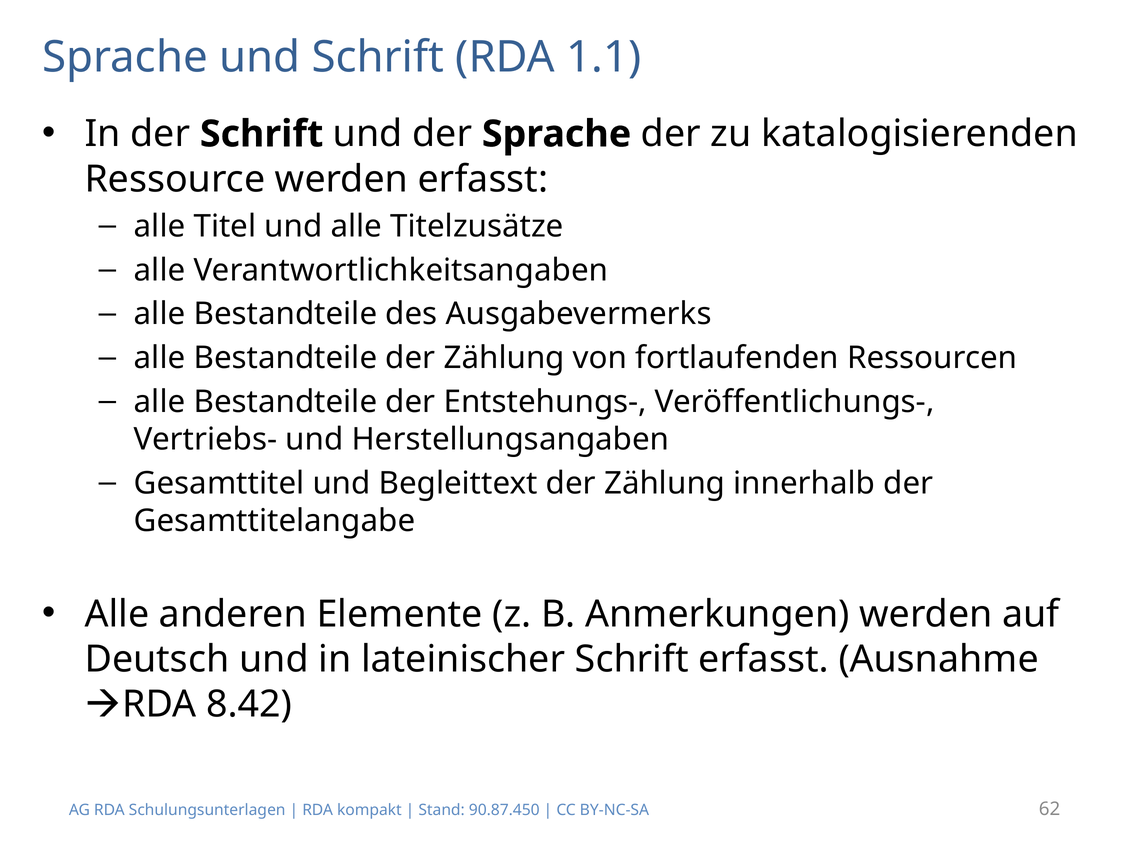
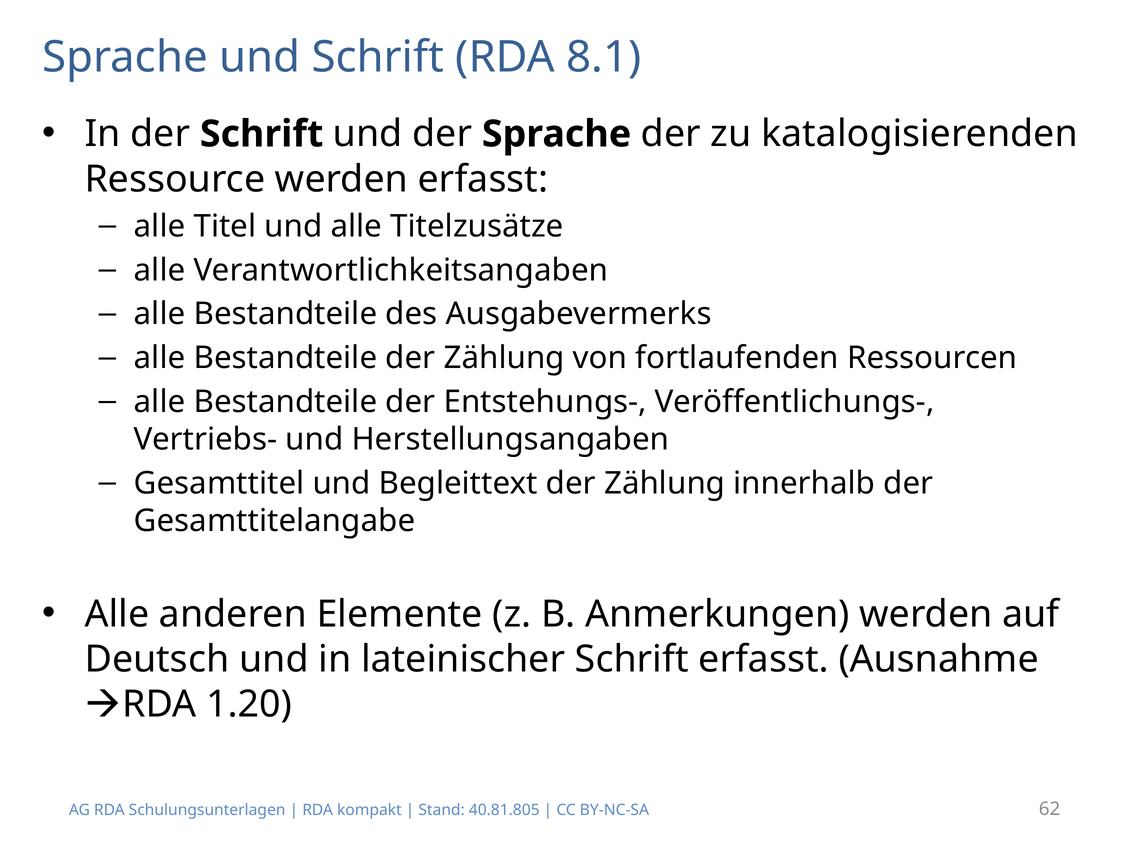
1.1: 1.1 -> 8.1 (604, 57)
8.42: 8.42 -> 1.20 (249, 704)
90.87.450: 90.87.450 -> 40.81.805 (504, 810)
